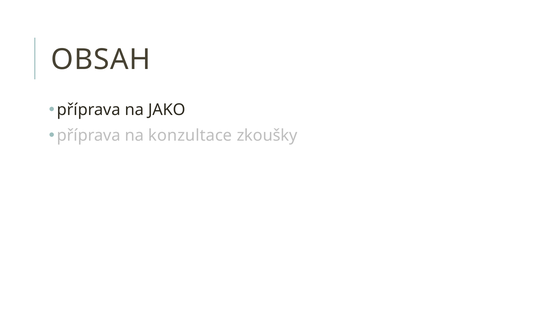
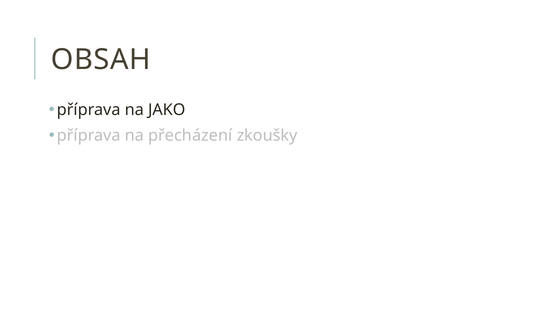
konzultace: konzultace -> přecházení (190, 136)
